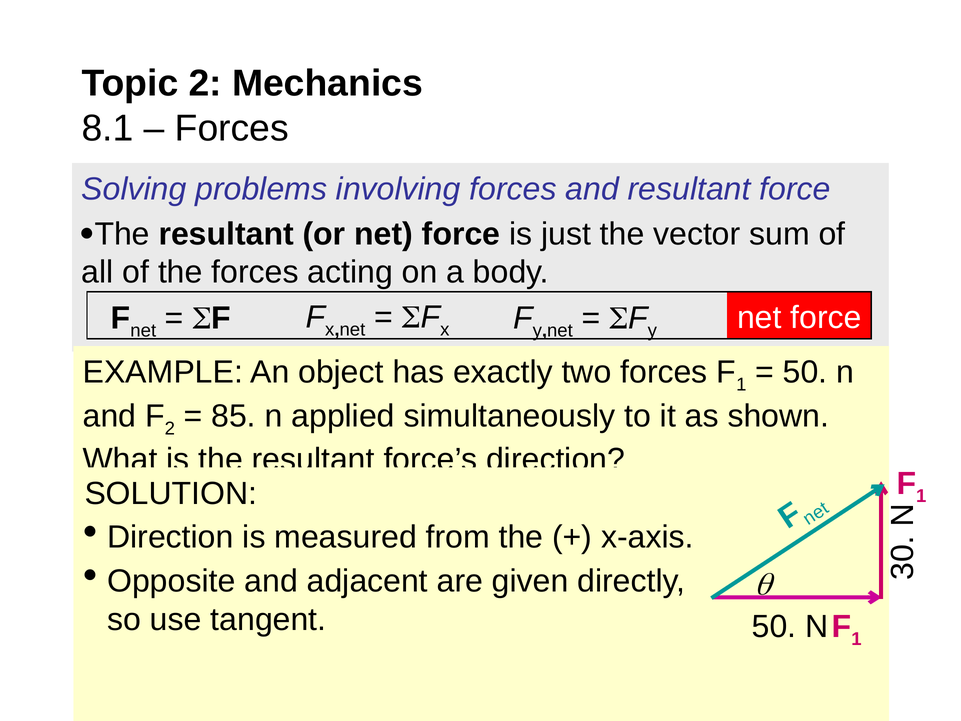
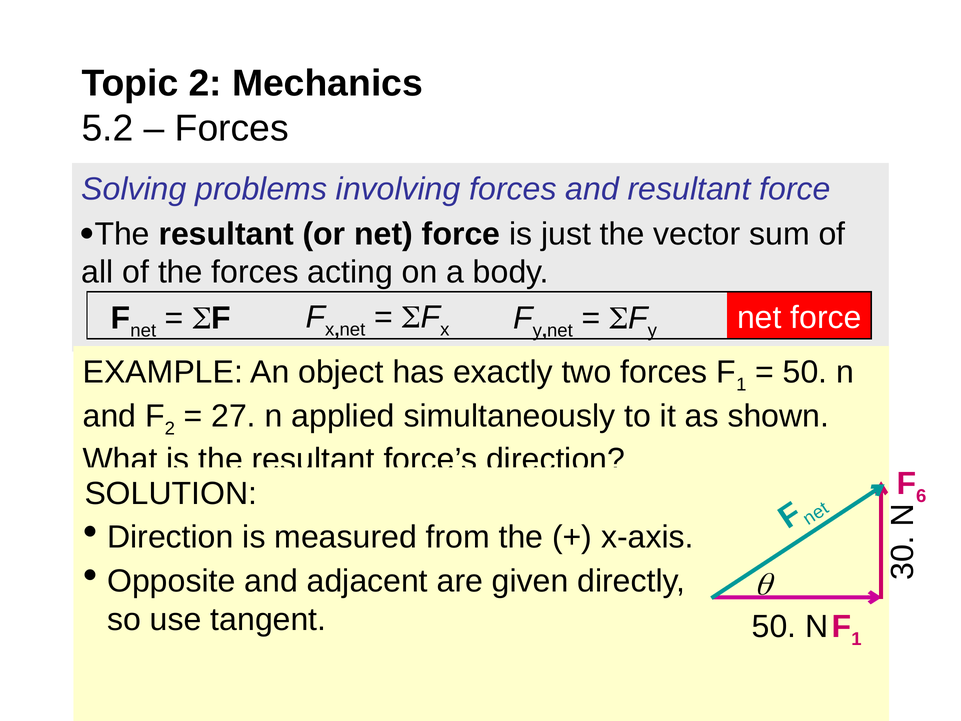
8.1: 8.1 -> 5.2 (108, 128)
85: 85 -> 27 (234, 416)
1: 1 -> 6 (921, 496)
